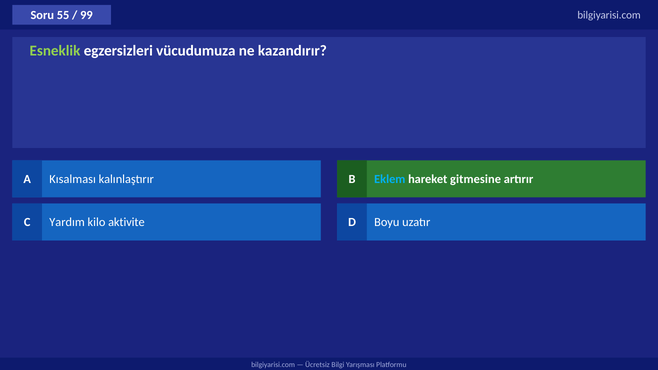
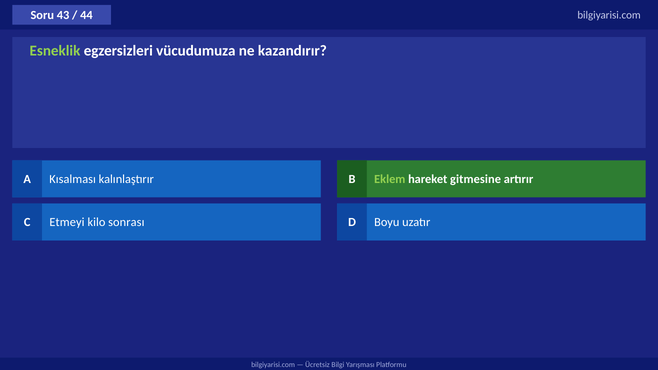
55: 55 -> 43 (63, 15)
99: 99 -> 44 (86, 15)
Eklem colour: light blue -> light green (390, 179)
Yardım: Yardım -> Etmeyi (67, 222)
aktivite: aktivite -> sonrası (126, 222)
